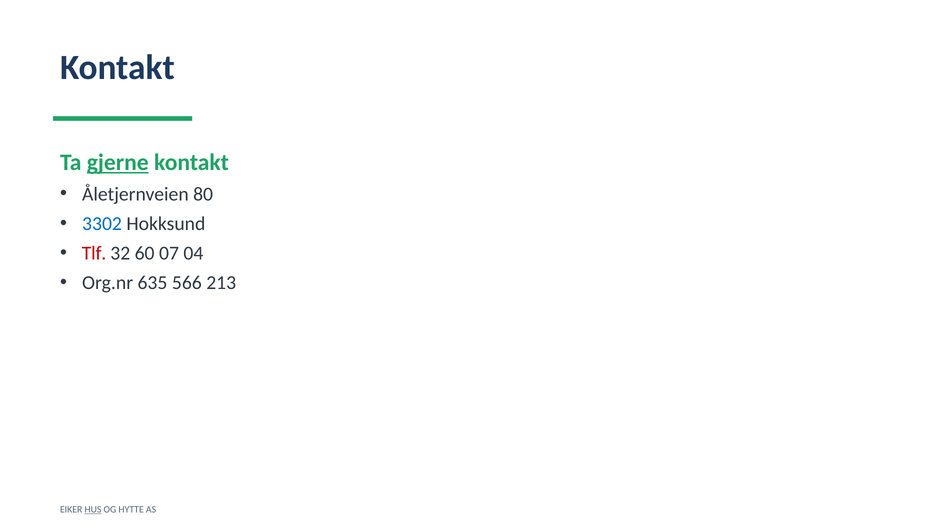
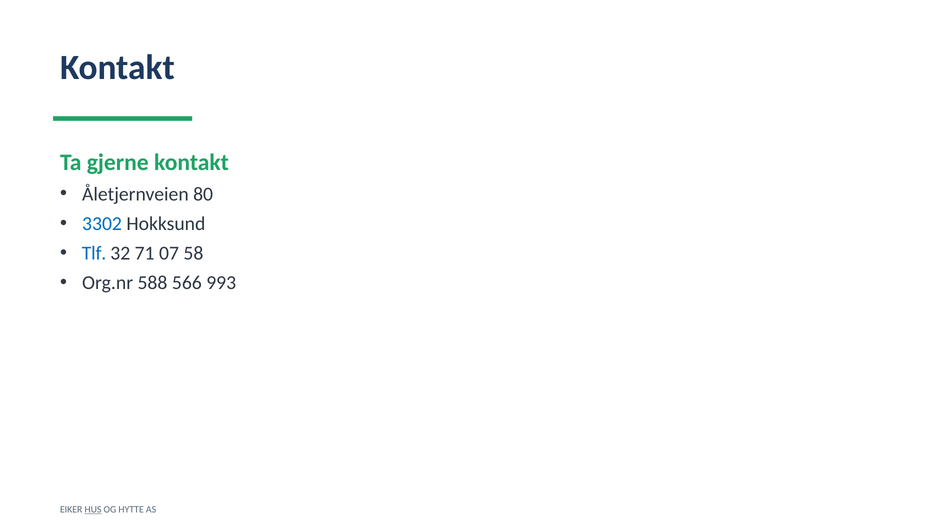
gjerne underline: present -> none (118, 162)
Tlf colour: red -> blue (94, 253)
60: 60 -> 71 (145, 253)
04: 04 -> 58 (193, 253)
635: 635 -> 588 (152, 282)
213: 213 -> 993 (221, 282)
